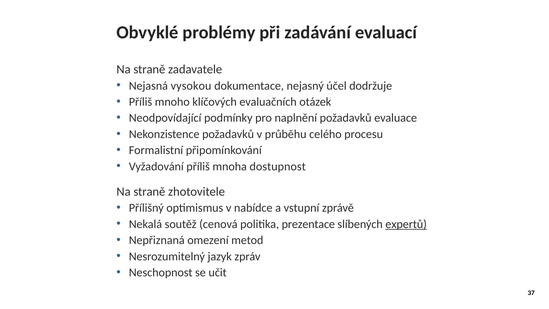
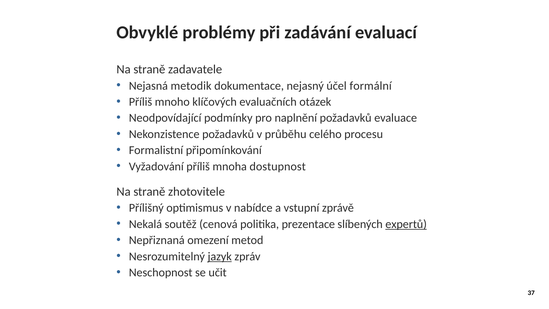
vysokou: vysokou -> metodik (191, 86)
dodržuje: dodržuje -> formální (371, 86)
jazyk underline: none -> present (220, 256)
